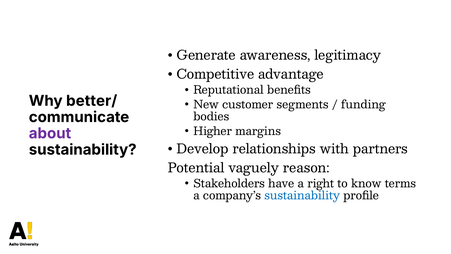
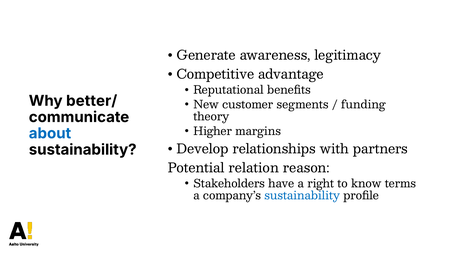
bodies: bodies -> theory (211, 117)
about colour: purple -> blue (50, 133)
vaguely: vaguely -> relation (254, 168)
